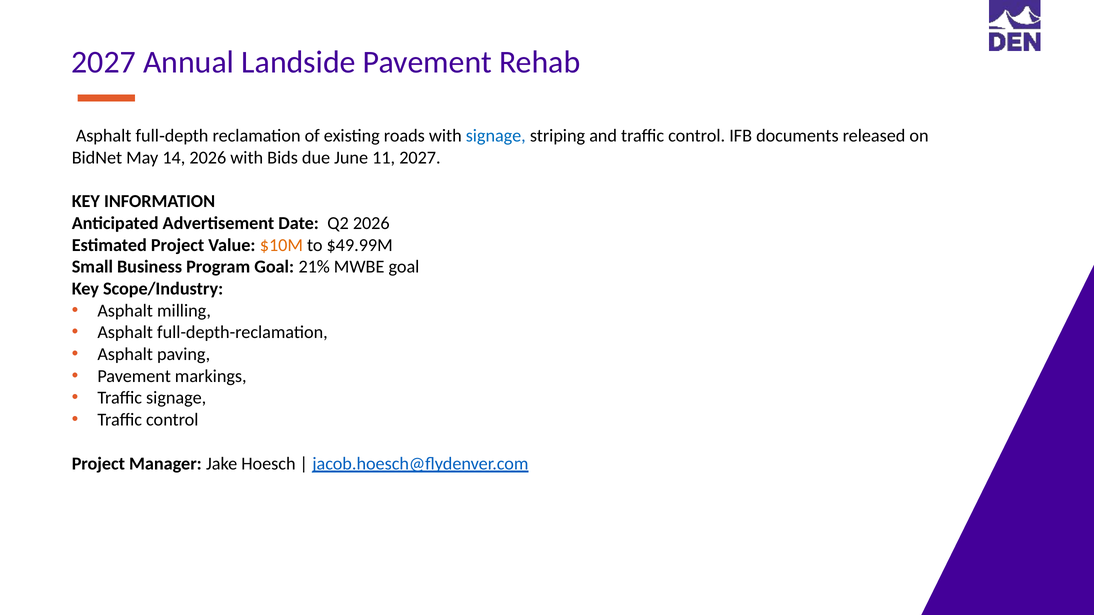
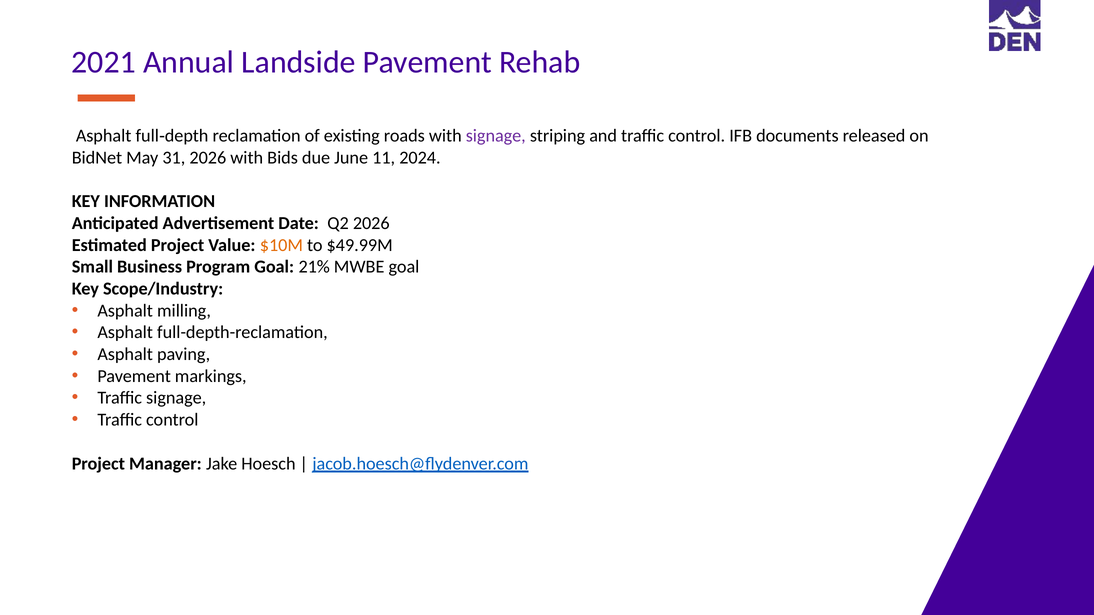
2027: 2027 -> 2021 (104, 62)
signage colour: blue -> purple (496, 136)
14: 14 -> 31 (174, 158)
11 2027: 2027 -> 2024 (420, 158)
